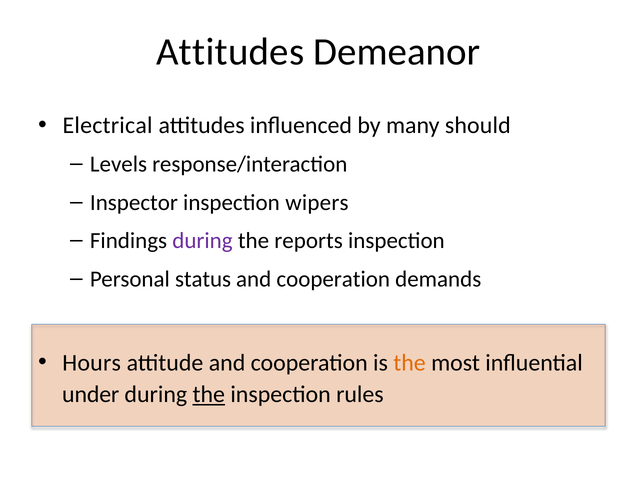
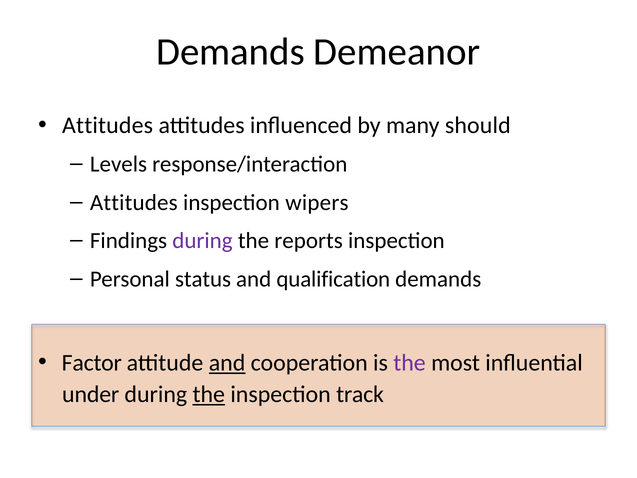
Attitudes: Attitudes -> Demands (230, 52)
Electrical: Electrical -> Attitudes (108, 126)
Inspector: Inspector -> Attitudes (134, 202)
cooperation: cooperation -> qualification (333, 279)
Hours: Hours -> Factor (92, 363)
and underline: none -> present (227, 363)
the colour: orange -> purple (409, 363)
rules: rules -> track (360, 394)
